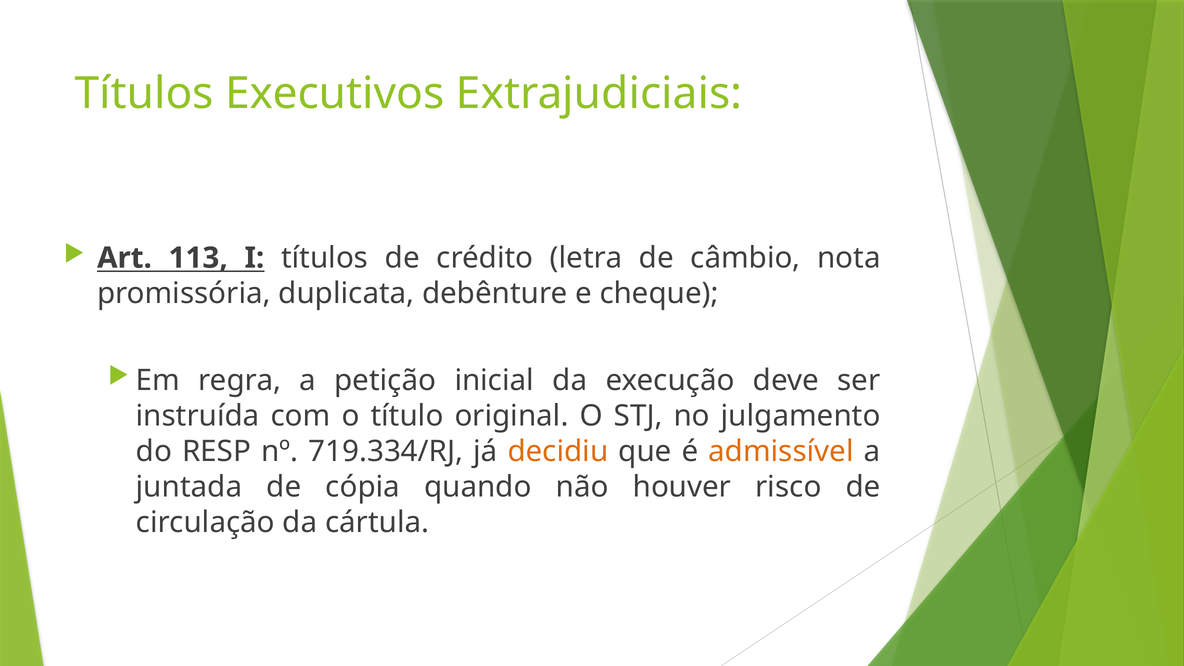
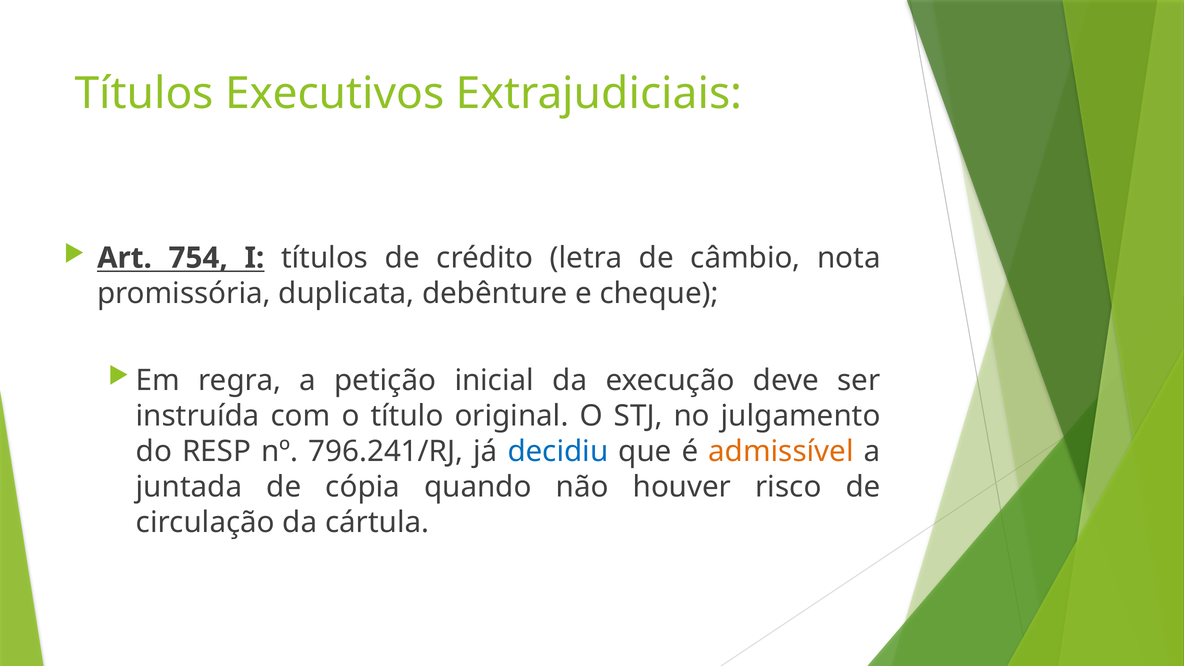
113: 113 -> 754 (198, 258)
719.334/RJ: 719.334/RJ -> 796.241/RJ (386, 451)
decidiu colour: orange -> blue (558, 451)
